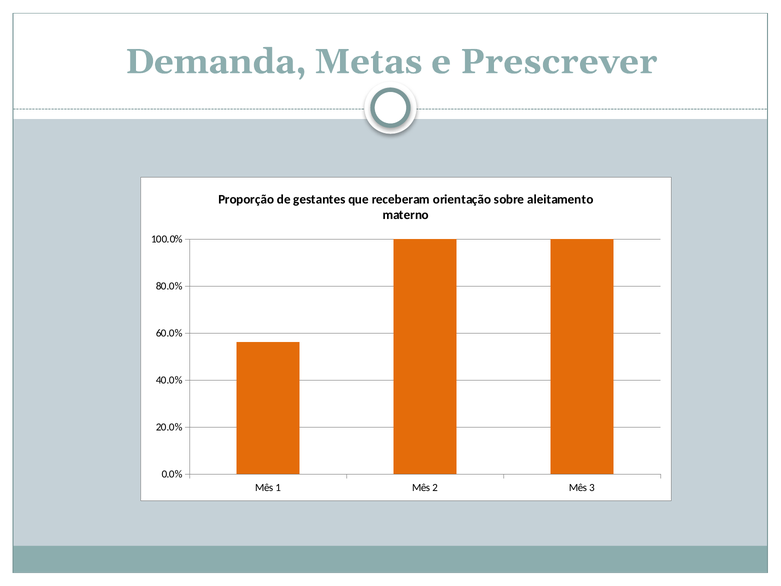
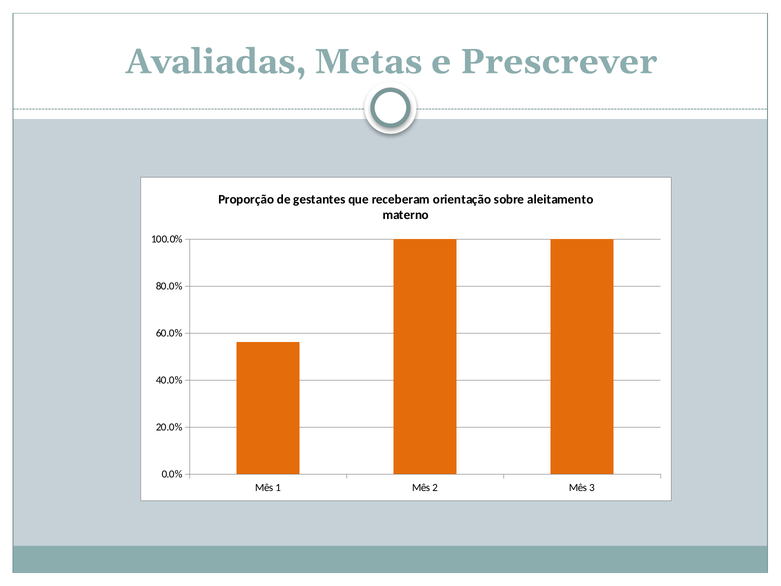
Demanda: Demanda -> Avaliadas (216, 62)
